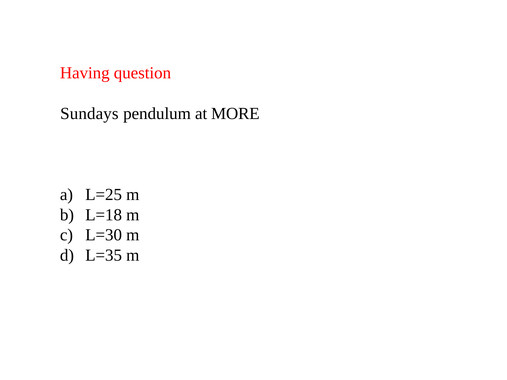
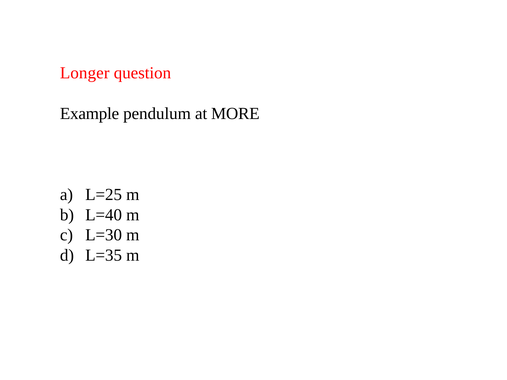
Having: Having -> Longer (85, 73)
Sundays: Sundays -> Example (90, 114)
L=18: L=18 -> L=40 (104, 215)
